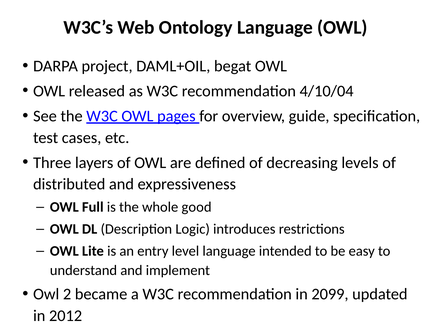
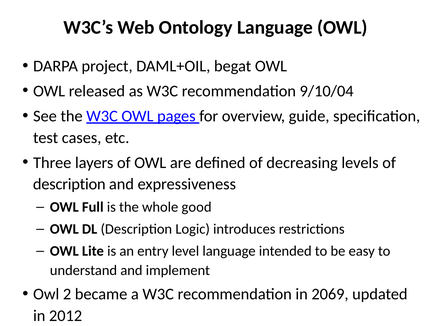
4/10/04: 4/10/04 -> 9/10/04 (327, 91)
distributed: distributed -> description (69, 184)
2099: 2099 -> 2069 (330, 294)
